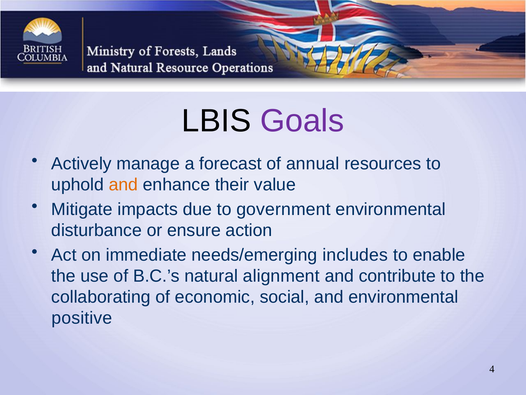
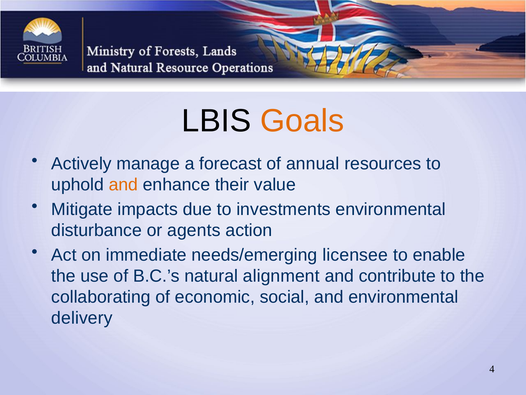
Goals colour: purple -> orange (302, 121)
government: government -> investments (284, 209)
ensure: ensure -> agents (194, 230)
includes: includes -> licensee (355, 255)
positive: positive -> delivery (82, 318)
